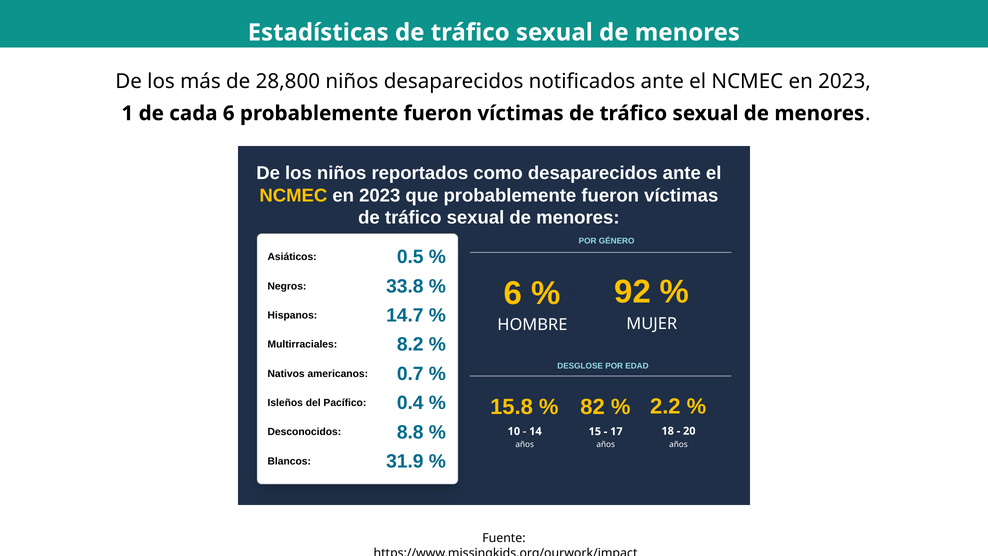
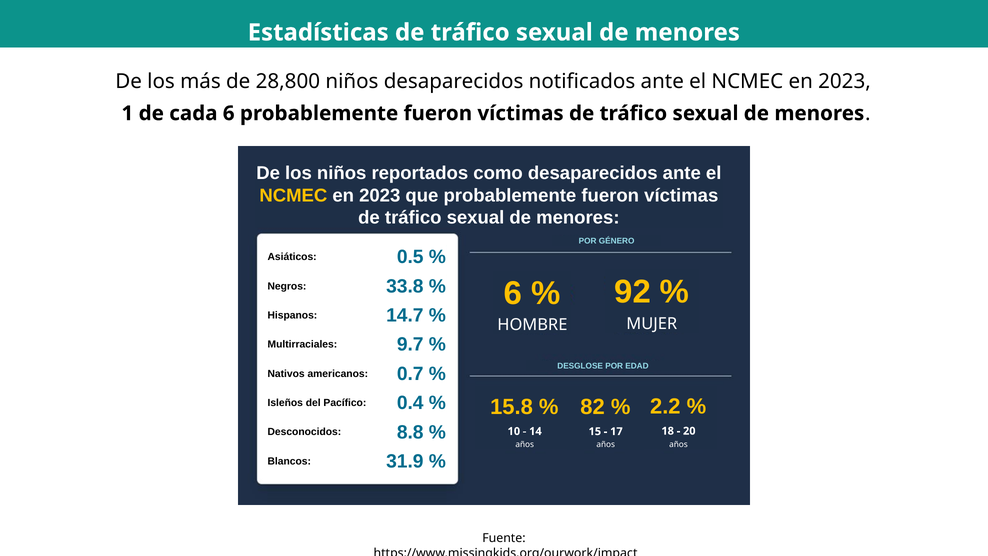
8.2: 8.2 -> 9.7 (410, 344)
